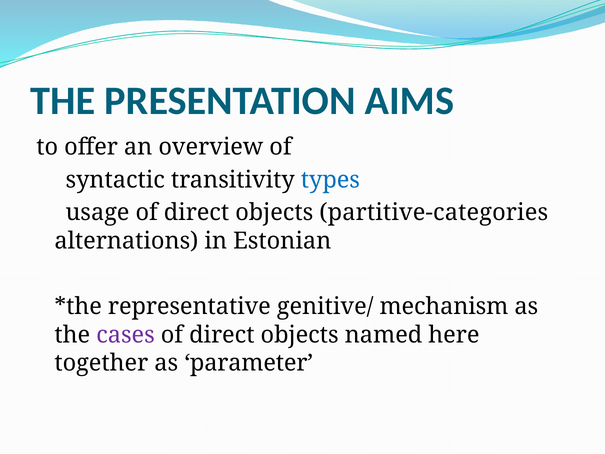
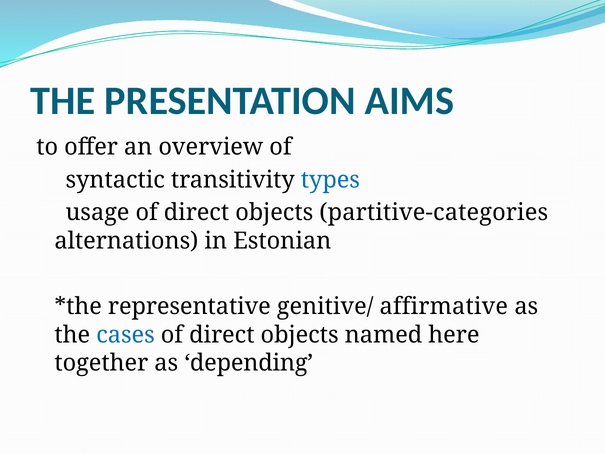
mechanism: mechanism -> affirmative (444, 307)
cases colour: purple -> blue (126, 335)
parameter: parameter -> depending (249, 363)
